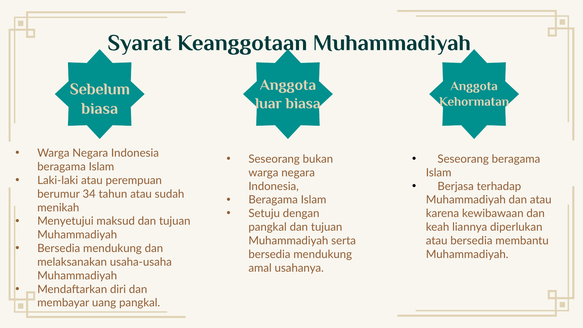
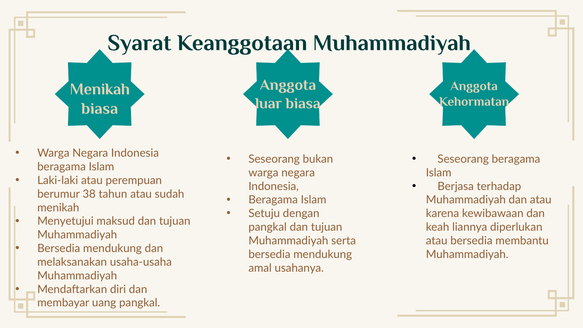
Sebelum: Sebelum -> Menikah (100, 89)
34: 34 -> 38 (89, 194)
